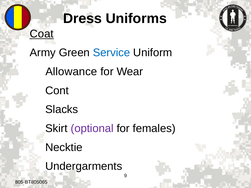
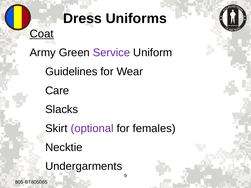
Service colour: blue -> purple (112, 53)
Allowance: Allowance -> Guidelines (71, 72)
Cont: Cont -> Care (57, 91)
